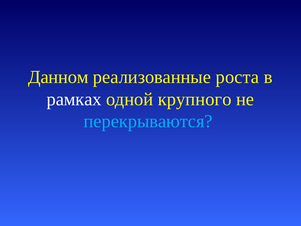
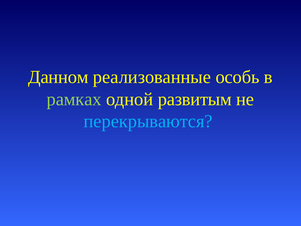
роста: роста -> особь (238, 77)
рамках colour: white -> light green (74, 99)
крупного: крупного -> развитым (195, 99)
